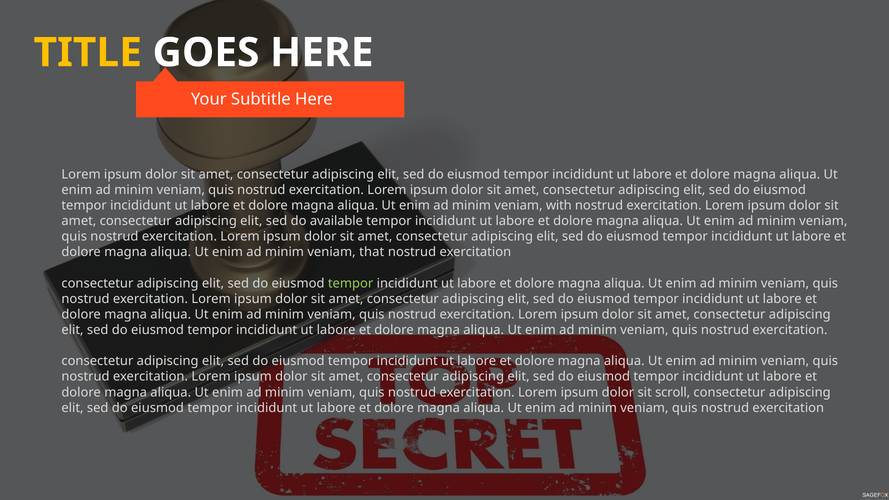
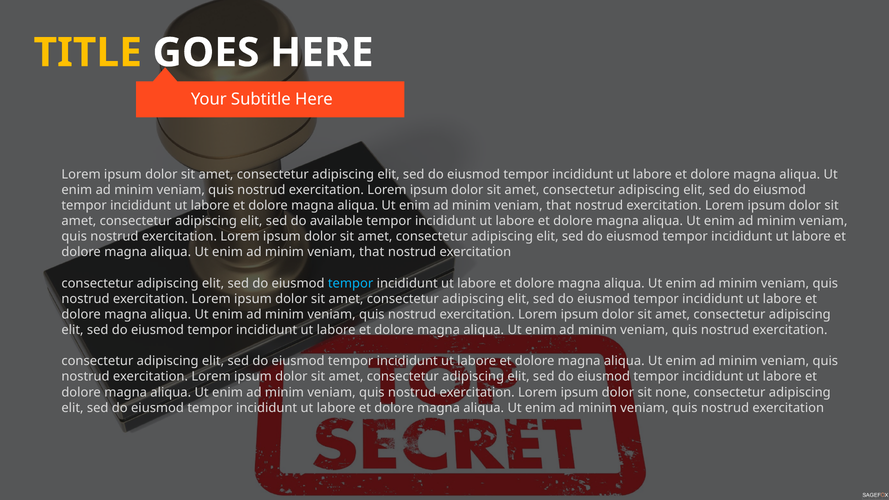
with: with -> that (559, 205)
tempor colour: light green -> light blue (351, 283)
scroll: scroll -> none (673, 392)
